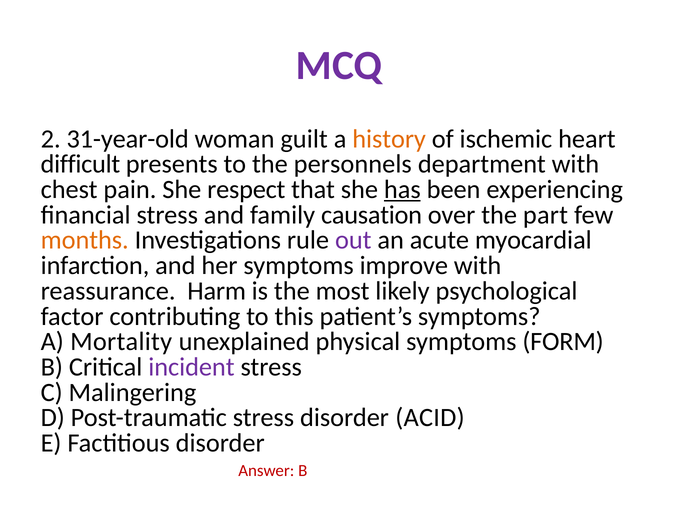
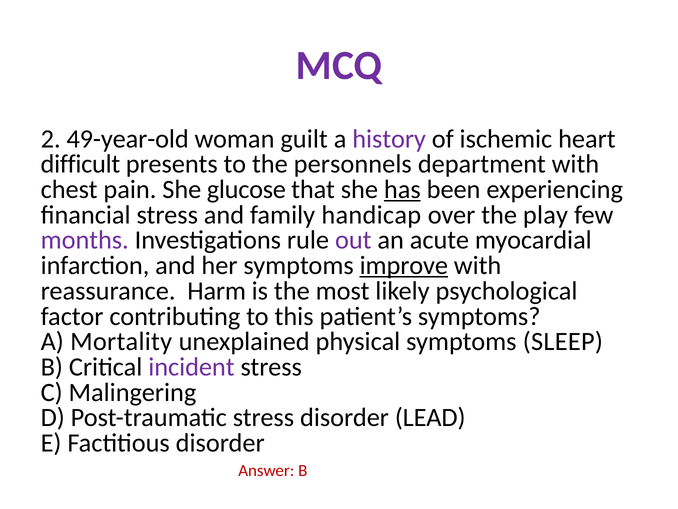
31-year-old: 31-year-old -> 49-year-old (128, 139)
history colour: orange -> purple (389, 139)
respect: respect -> glucose (246, 189)
causation: causation -> handicap (371, 215)
part: part -> play (545, 215)
months colour: orange -> purple (85, 240)
improve underline: none -> present (404, 265)
FORM: FORM -> SLEEP (563, 341)
ACID: ACID -> LEAD (430, 417)
